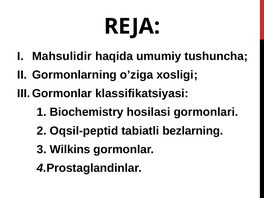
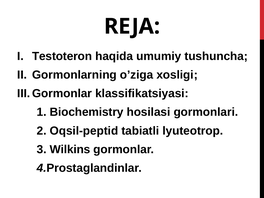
Mahsulidir: Mahsulidir -> Testoteron (62, 56)
bеzlarning: bеzlarning -> lyuteotrop (193, 131)
